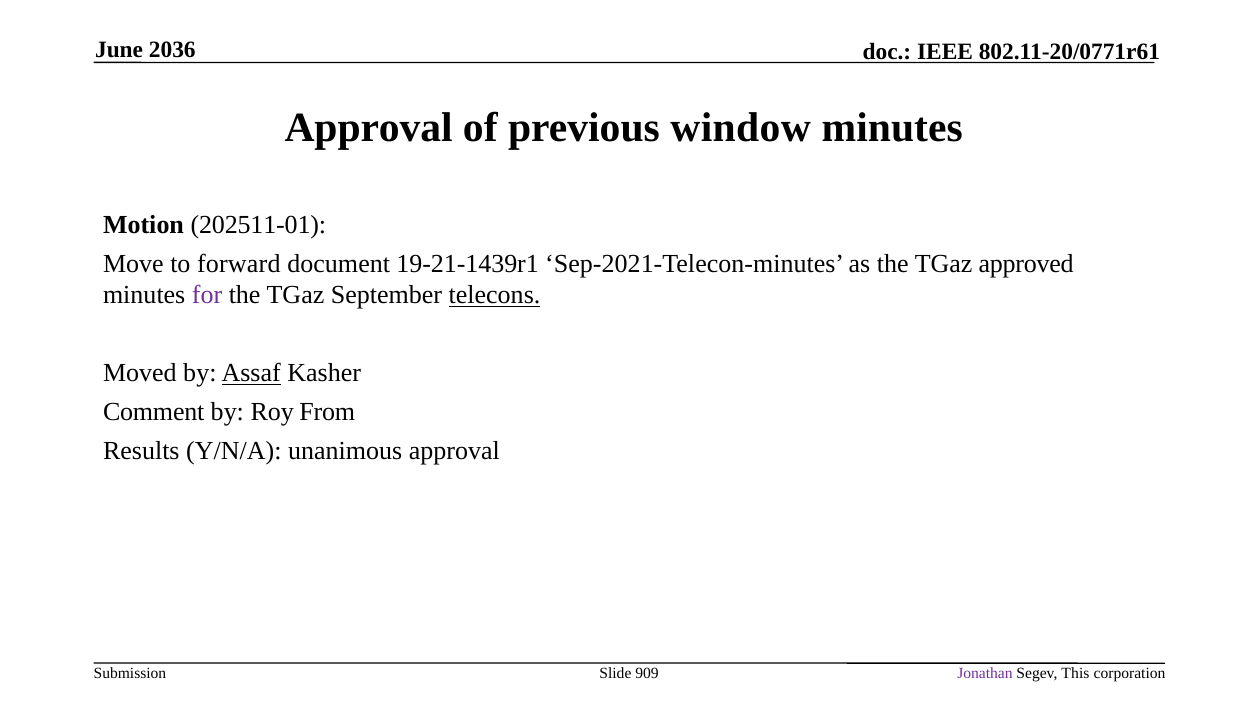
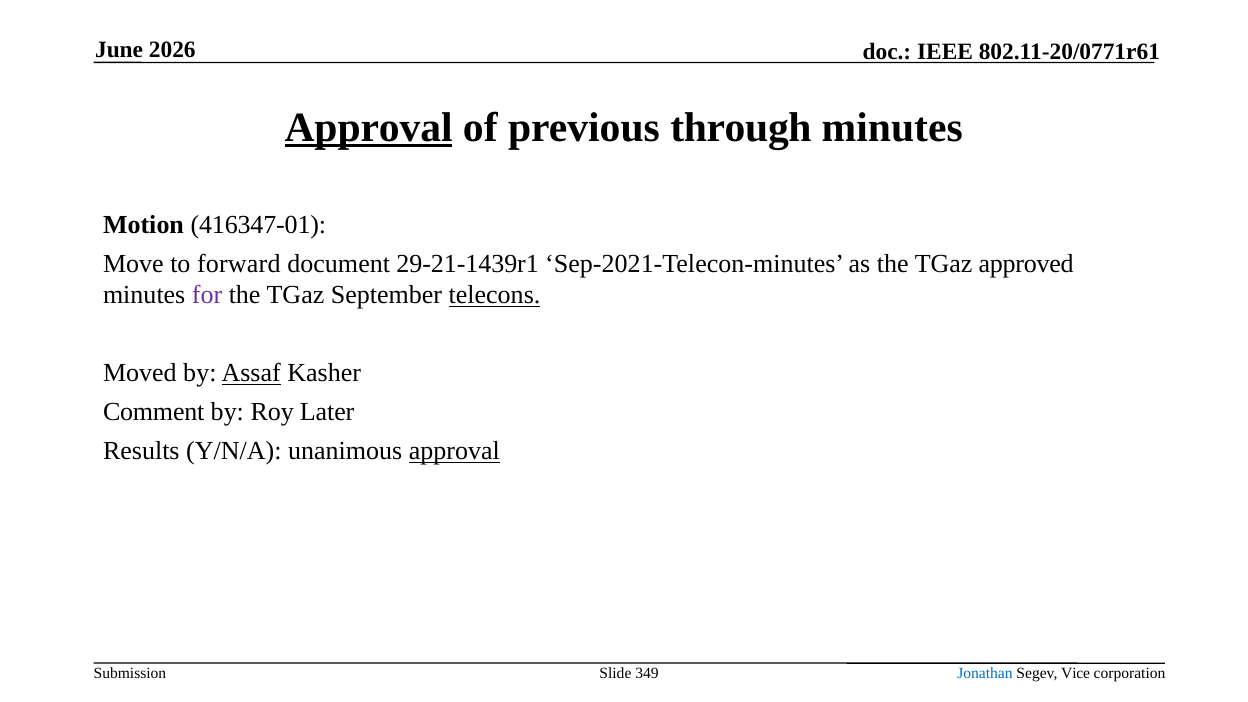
2036: 2036 -> 2026 (172, 50)
Approval underline: none -> present (369, 128)
window: window -> through (741, 128)
202511-01: 202511-01 -> 416347-01 (258, 225)
19-21-1439r1: 19-21-1439r1 -> 29-21-1439r1 (468, 264)
From: From -> Later (327, 412)
approval underline: none -> present (454, 451)
909: 909 -> 349 (647, 673)
Jonathan colour: purple -> blue (985, 673)
This: This -> Vice (1076, 673)
